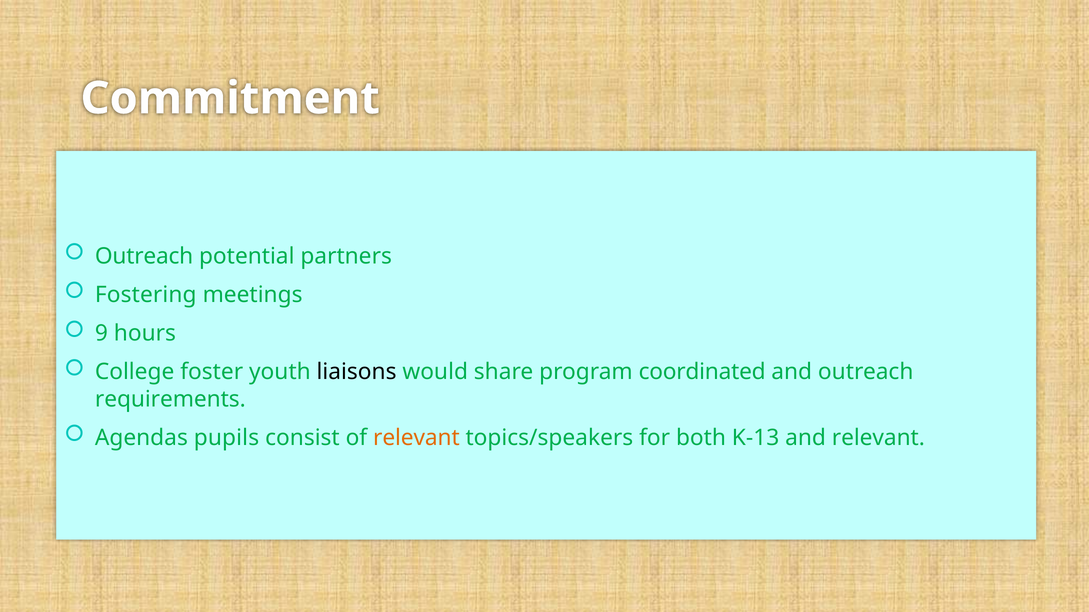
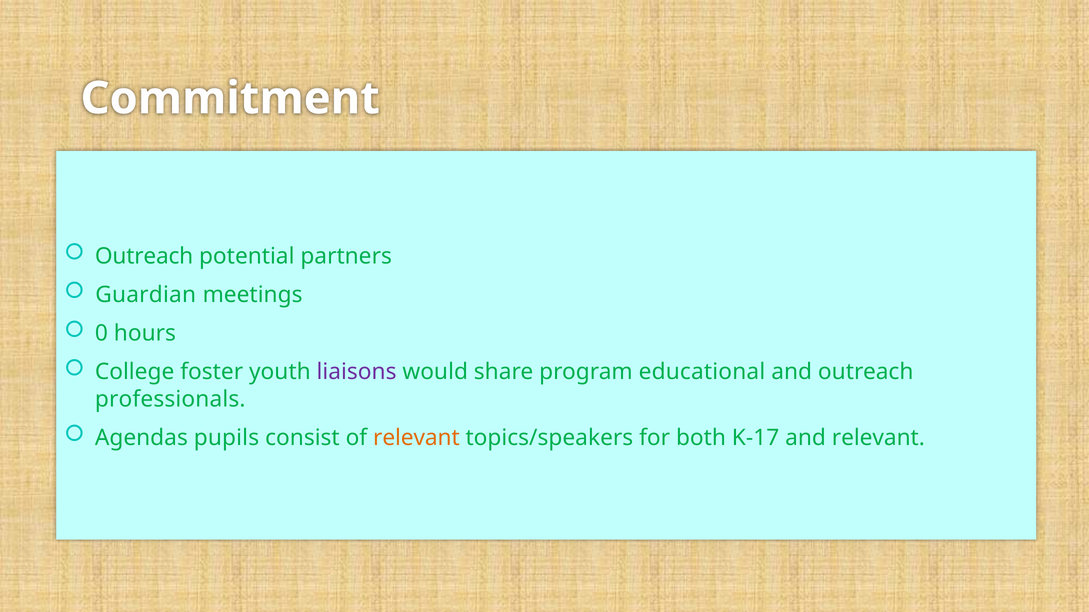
Fostering: Fostering -> Guardian (146, 295)
9: 9 -> 0 (101, 334)
liaisons colour: black -> purple (357, 372)
coordinated: coordinated -> educational (702, 372)
requirements: requirements -> professionals (170, 399)
K-13: K-13 -> K-17 (756, 438)
